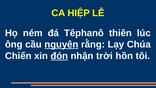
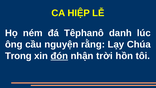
thiên: thiên -> danh (120, 33)
nguyện underline: present -> none (61, 44)
Chiến: Chiến -> Trong (18, 56)
